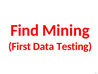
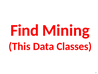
First: First -> This (19, 46)
Testing: Testing -> Classes (74, 46)
